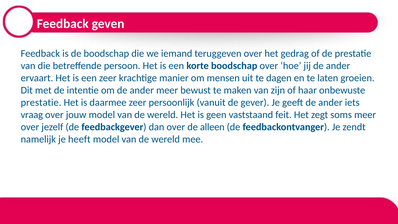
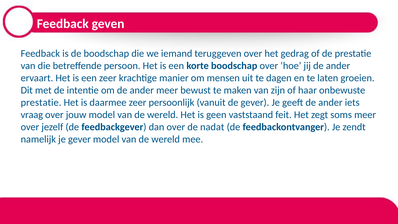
alleen: alleen -> nadat (212, 127)
je heeft: heeft -> gever (79, 139)
